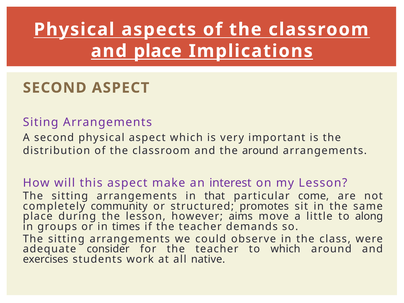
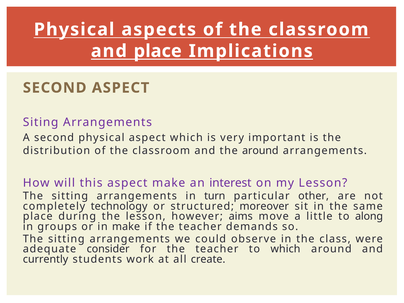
that: that -> turn (215, 196)
come: come -> other (314, 196)
community: community -> technology (119, 206)
promotes: promotes -> moreover (264, 206)
in times: times -> make (126, 227)
exercises: exercises -> currently (46, 259)
native: native -> create (208, 259)
